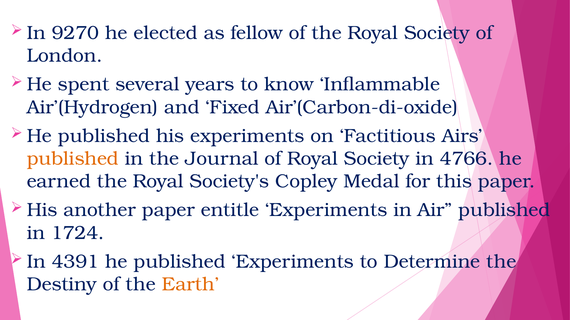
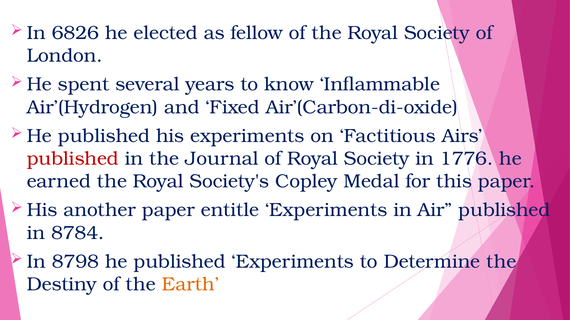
9270: 9270 -> 6826 (75, 33)
published colour: orange -> red (73, 159)
4766: 4766 -> 1776 (467, 159)
1724: 1724 -> 8784 (78, 233)
4391: 4391 -> 8798 (75, 262)
